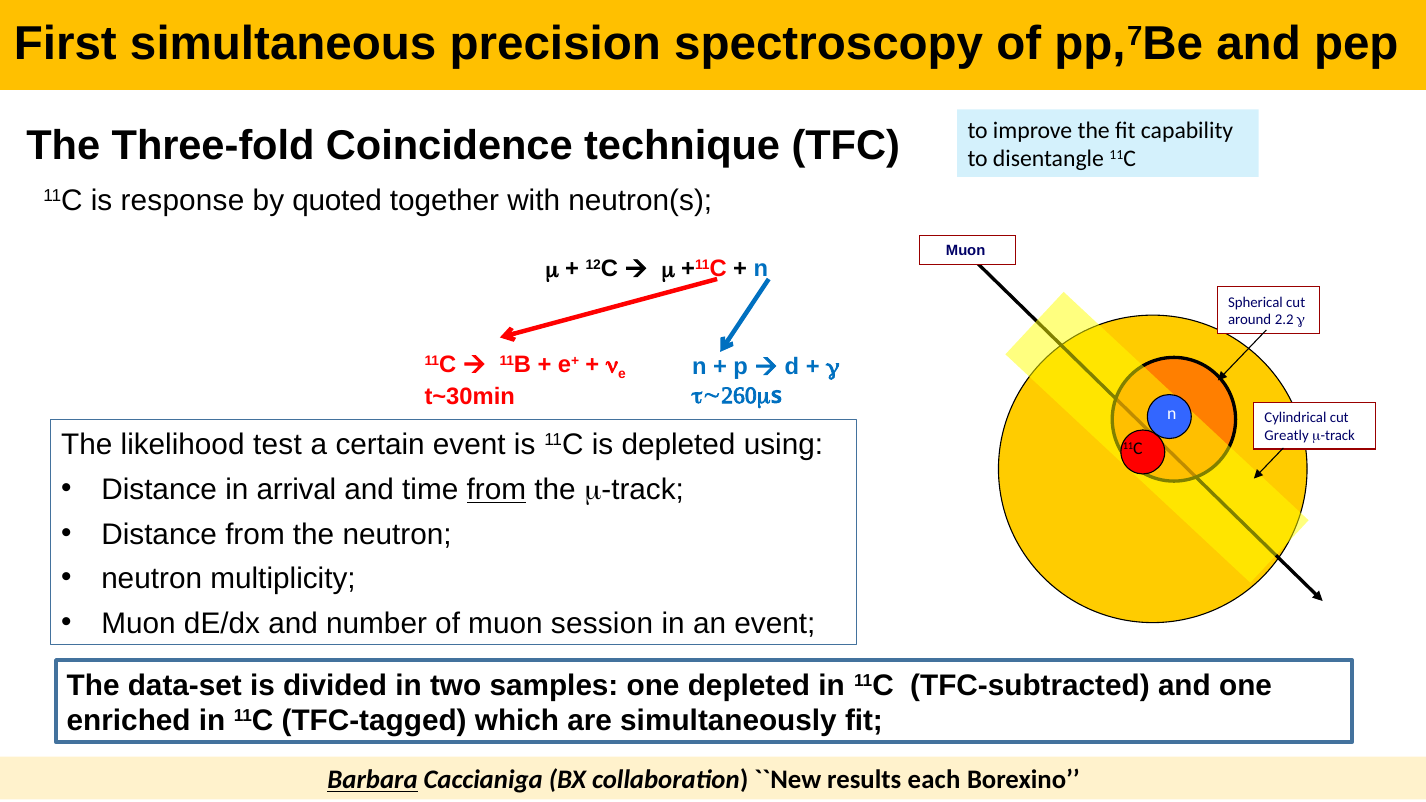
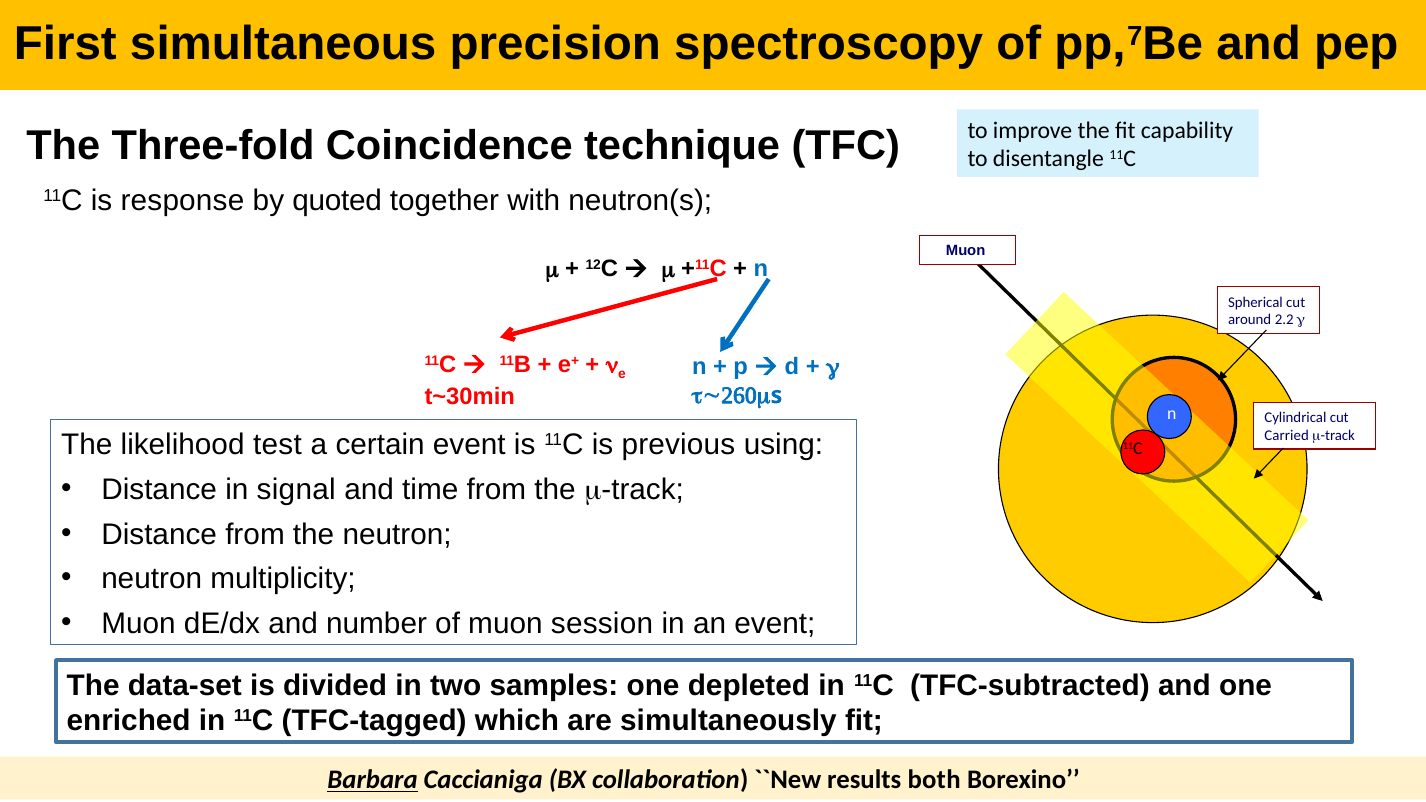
Greatly: Greatly -> Carried (1287, 436)
is depleted: depleted -> previous (678, 445)
arrival: arrival -> signal (296, 490)
from underline: present -> none (496, 490)
each: each -> both (934, 780)
